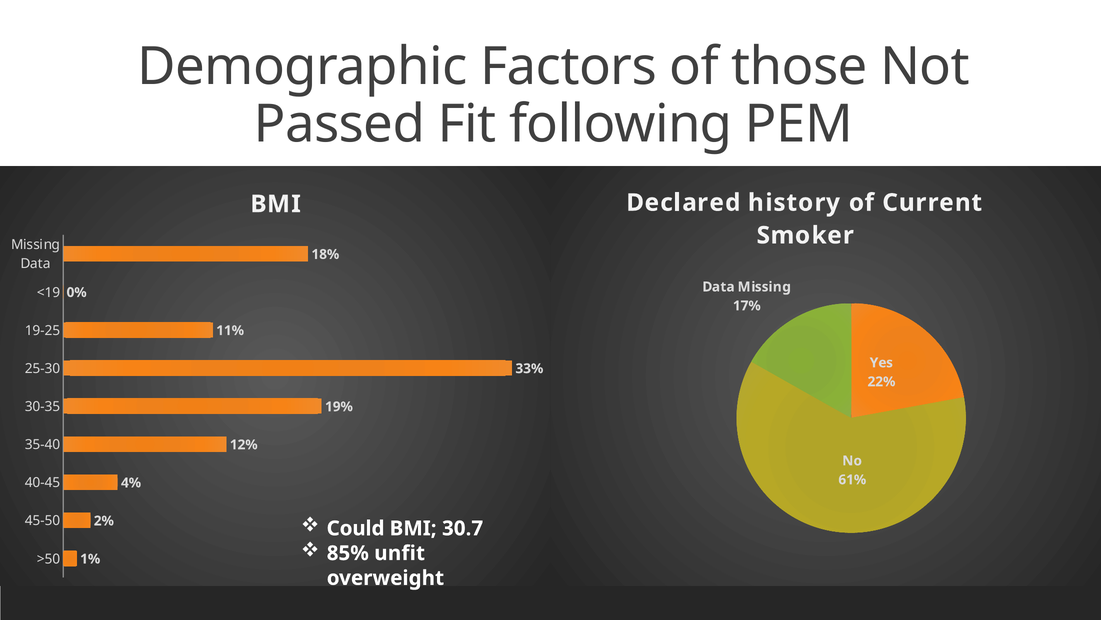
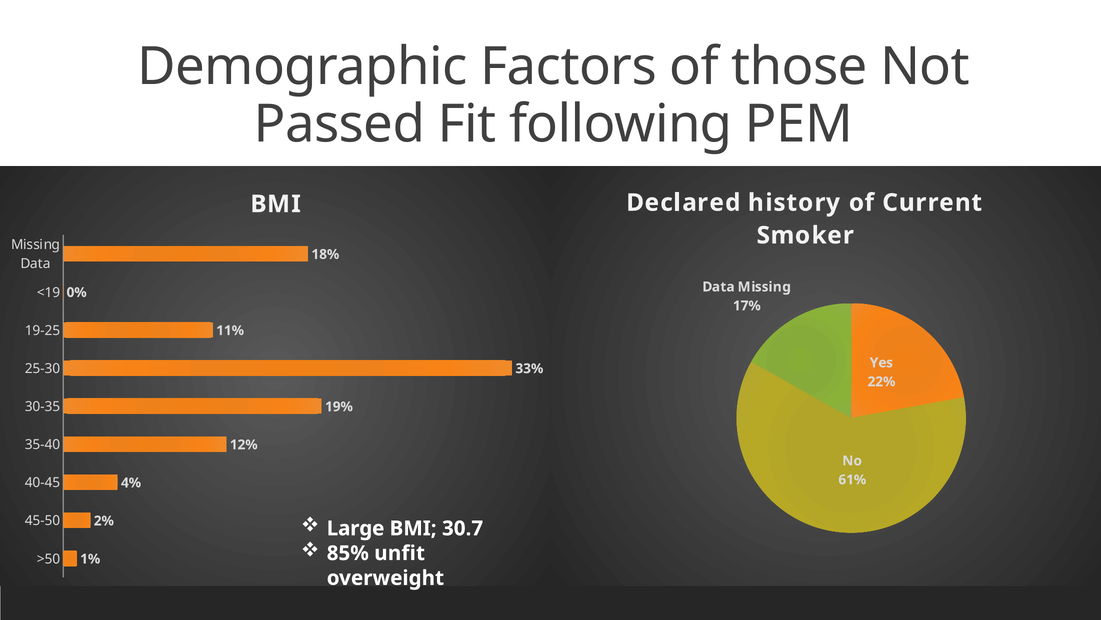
Could: Could -> Large (356, 528)
